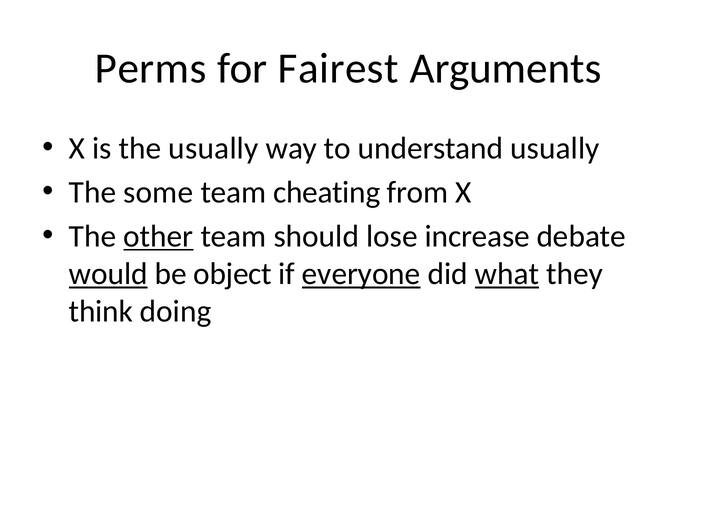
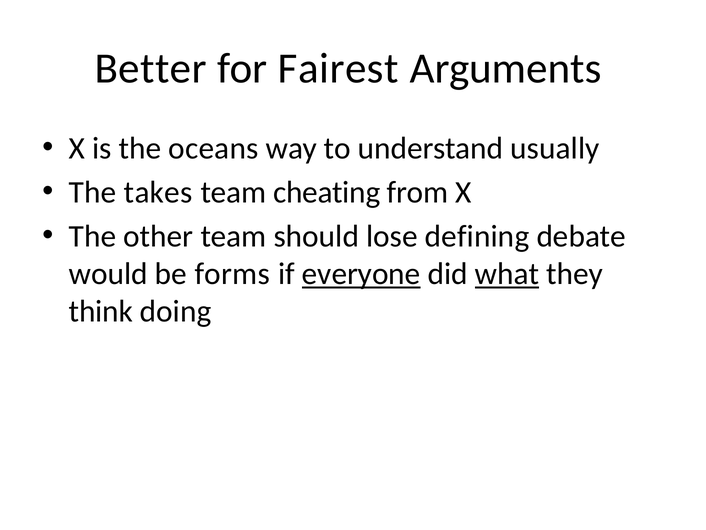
Perms: Perms -> Better (151, 68)
the usually: usually -> oceans (214, 148)
some: some -> takes (158, 192)
other underline: present -> none (158, 236)
increase: increase -> defining (477, 236)
would underline: present -> none (108, 274)
object: object -> forms (232, 274)
